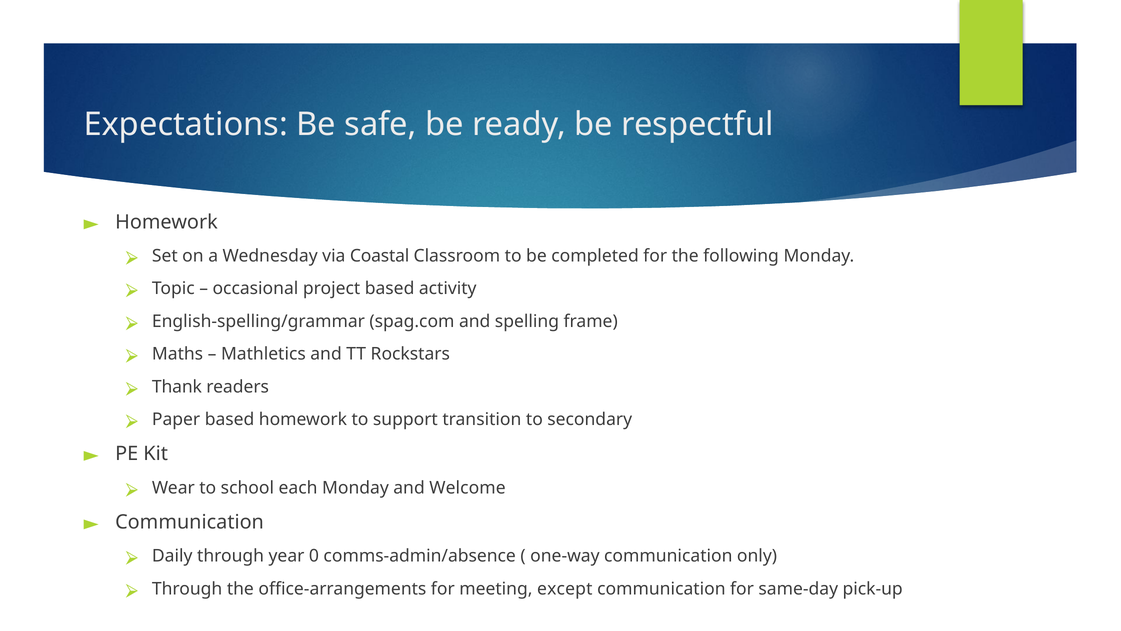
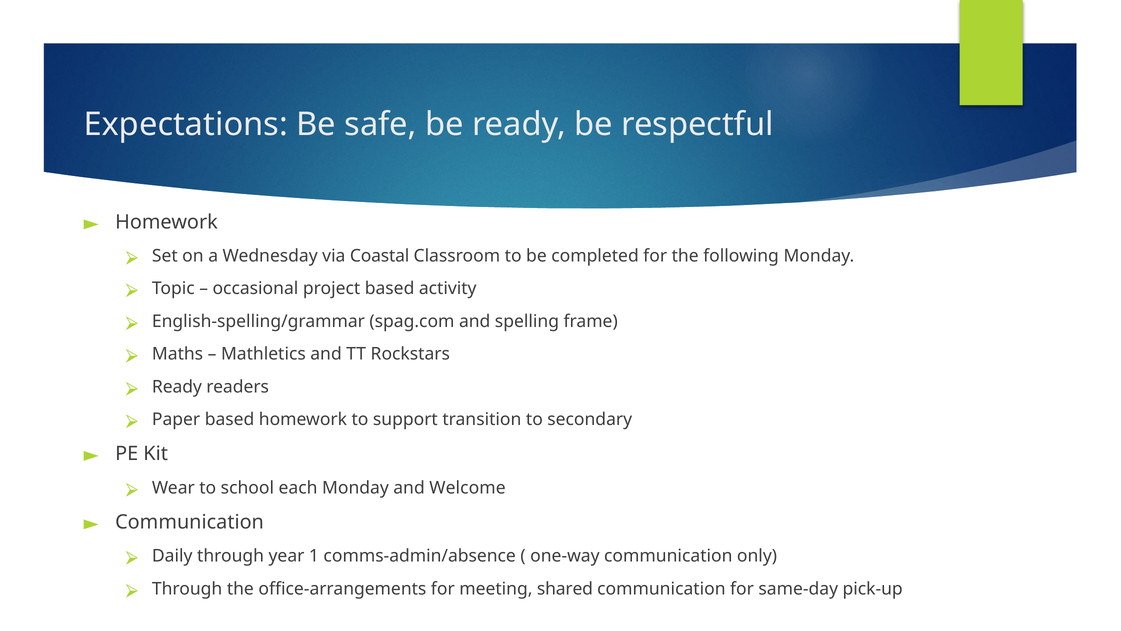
Thank: Thank -> Ready (177, 387)
0: 0 -> 1 (314, 556)
except: except -> shared (565, 588)
